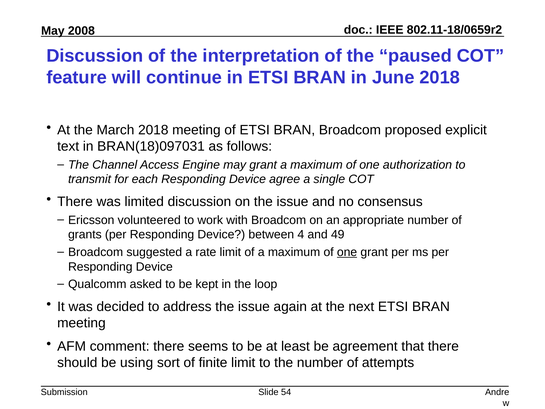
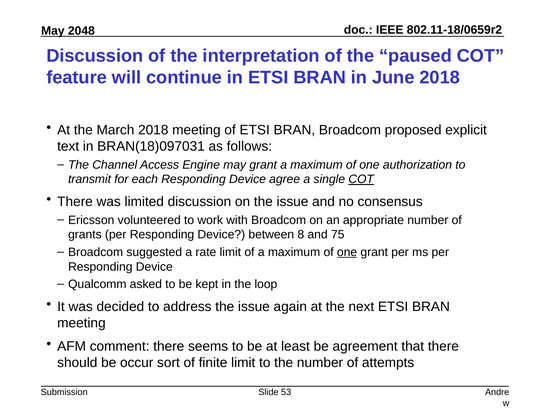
2008: 2008 -> 2048 (81, 31)
COT underline: none -> present (361, 179)
4: 4 -> 8 (301, 234)
49: 49 -> 75 (338, 234)
using: using -> occur (137, 362)
54: 54 -> 53 (286, 392)
